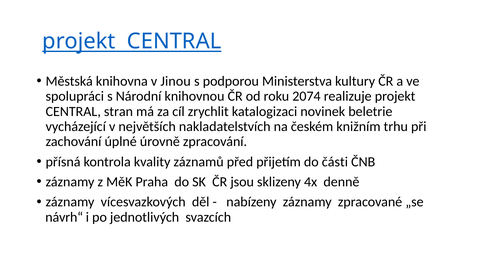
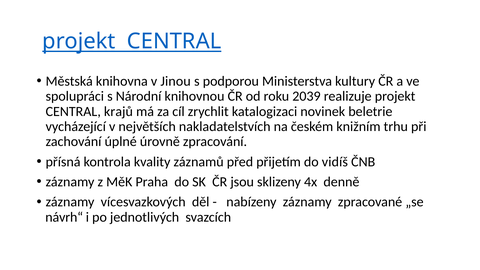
2074: 2074 -> 2039 (306, 96)
stran: stran -> krajů (118, 111)
části: části -> vidíš (335, 162)
